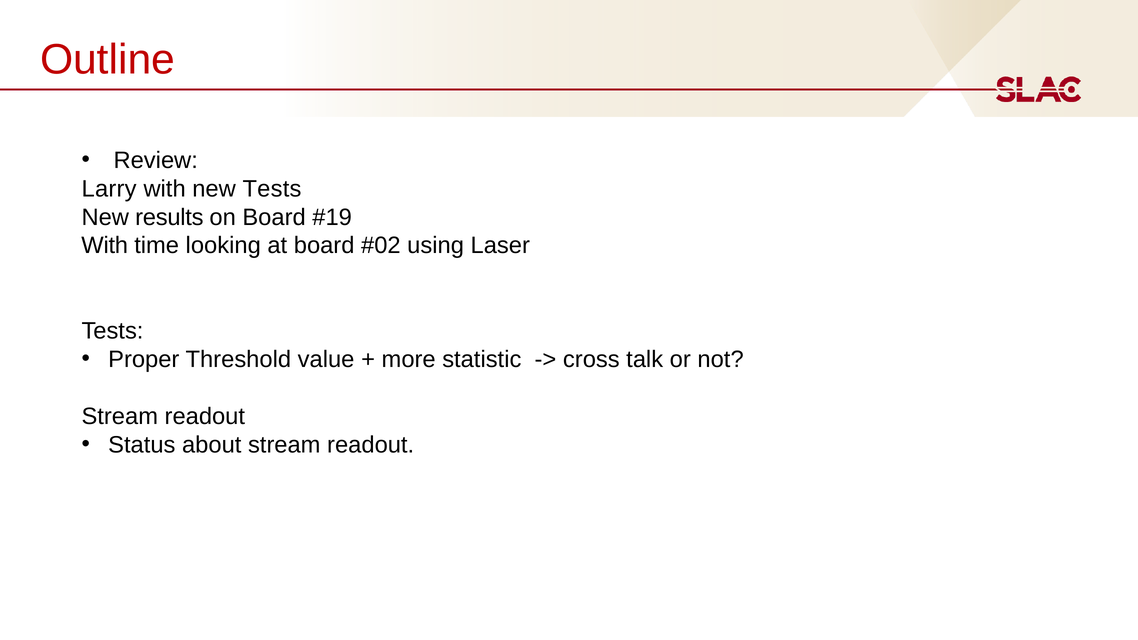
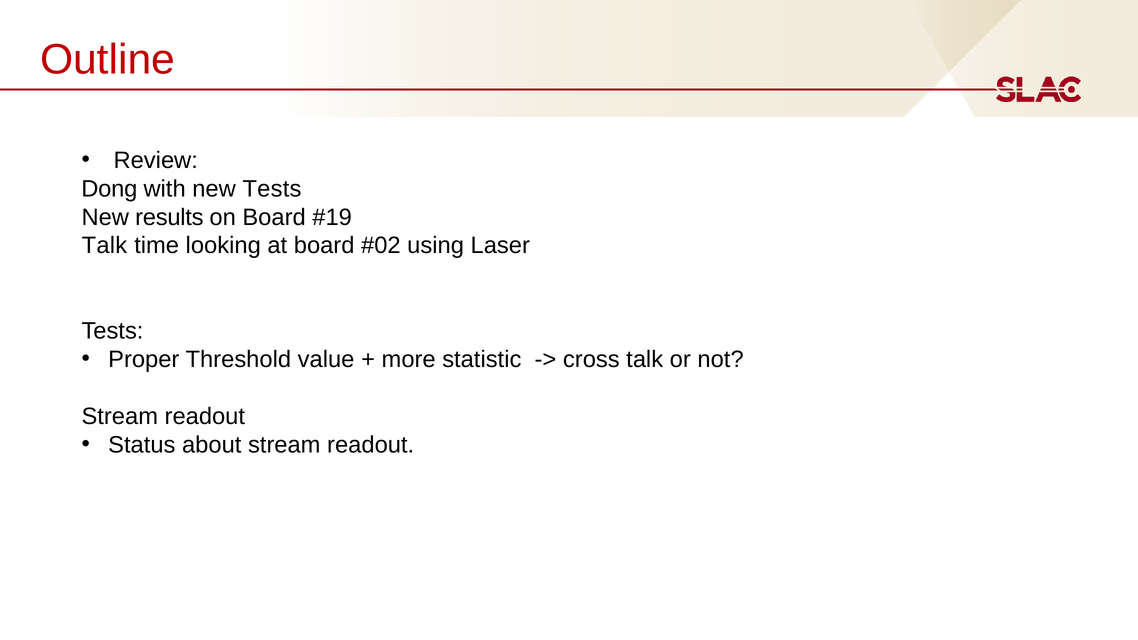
Larry: Larry -> Dong (109, 189)
With: With -> Talk (104, 246)
